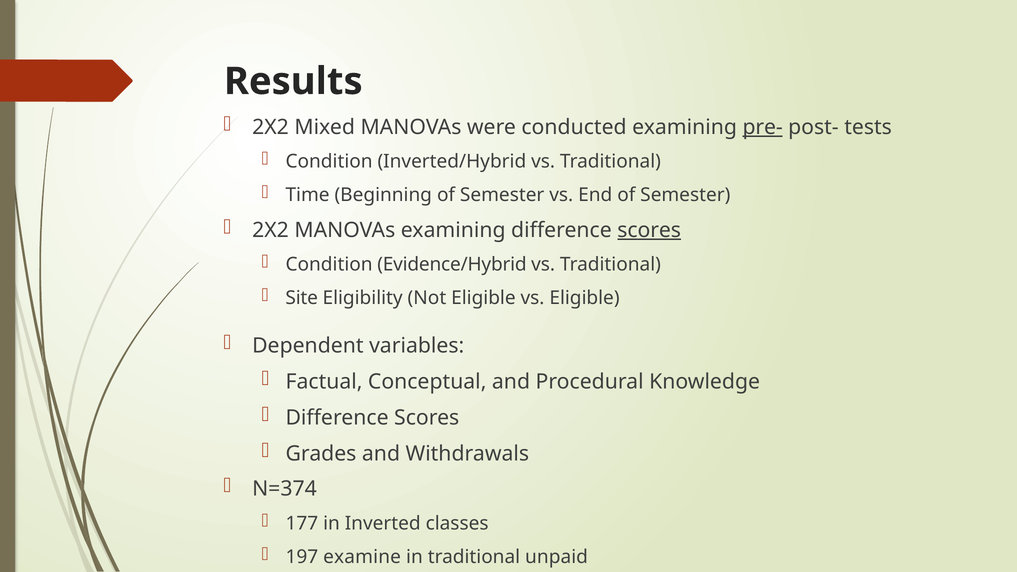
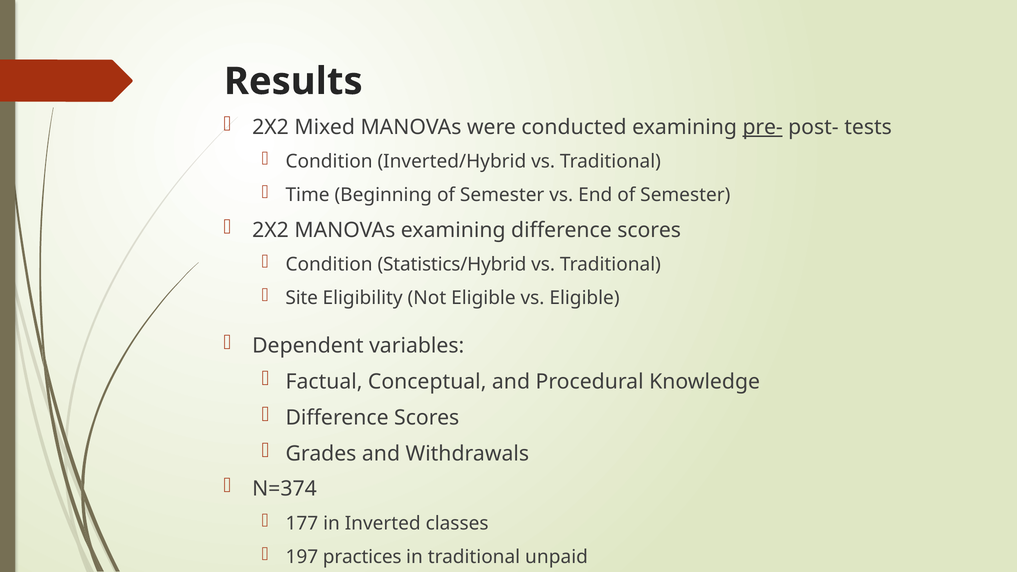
scores underline: present -> none (649, 230)
Evidence/Hybrid: Evidence/Hybrid -> Statistics/Hybrid (452, 265)
examine: examine -> practices (362, 557)
